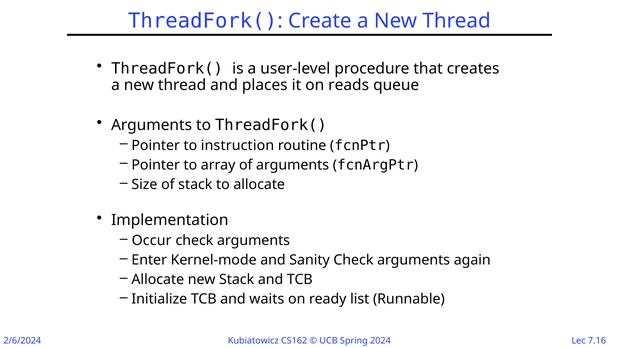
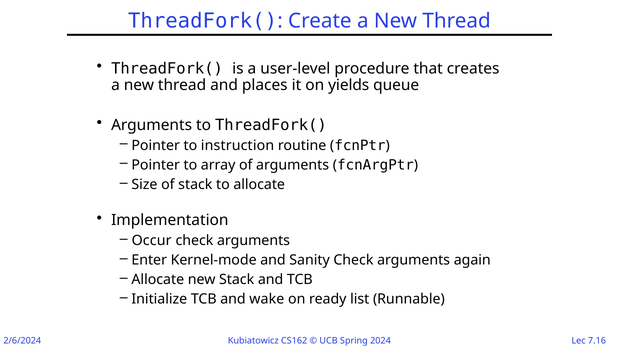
reads: reads -> yields (349, 85)
waits: waits -> wake (267, 299)
